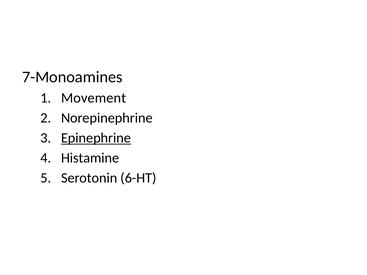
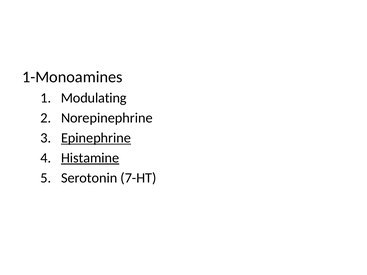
7-Monoamines: 7-Monoamines -> 1-Monoamines (72, 77)
Movement: Movement -> Modulating (94, 98)
Histamine underline: none -> present (90, 158)
6-HT: 6-HT -> 7-HT (138, 178)
